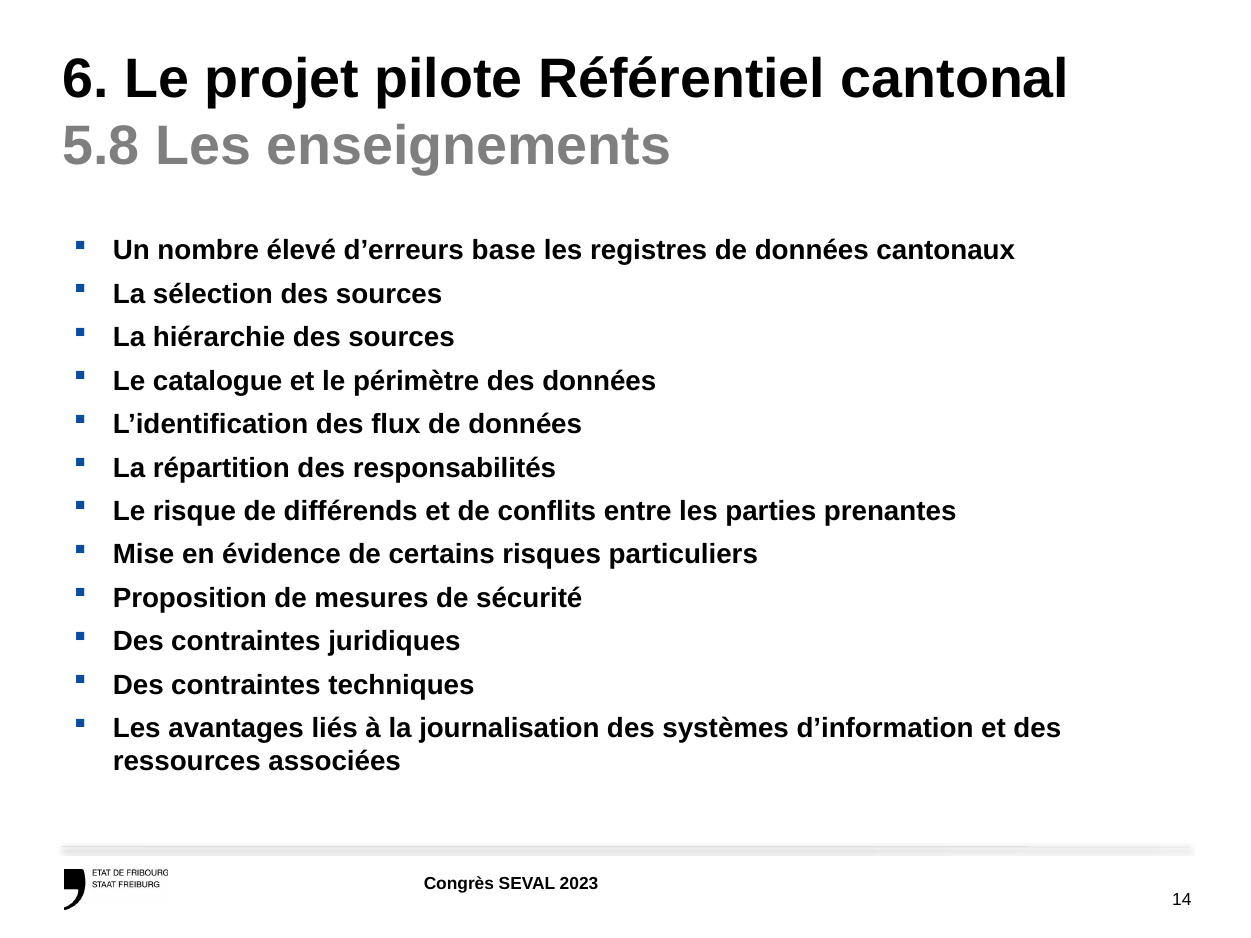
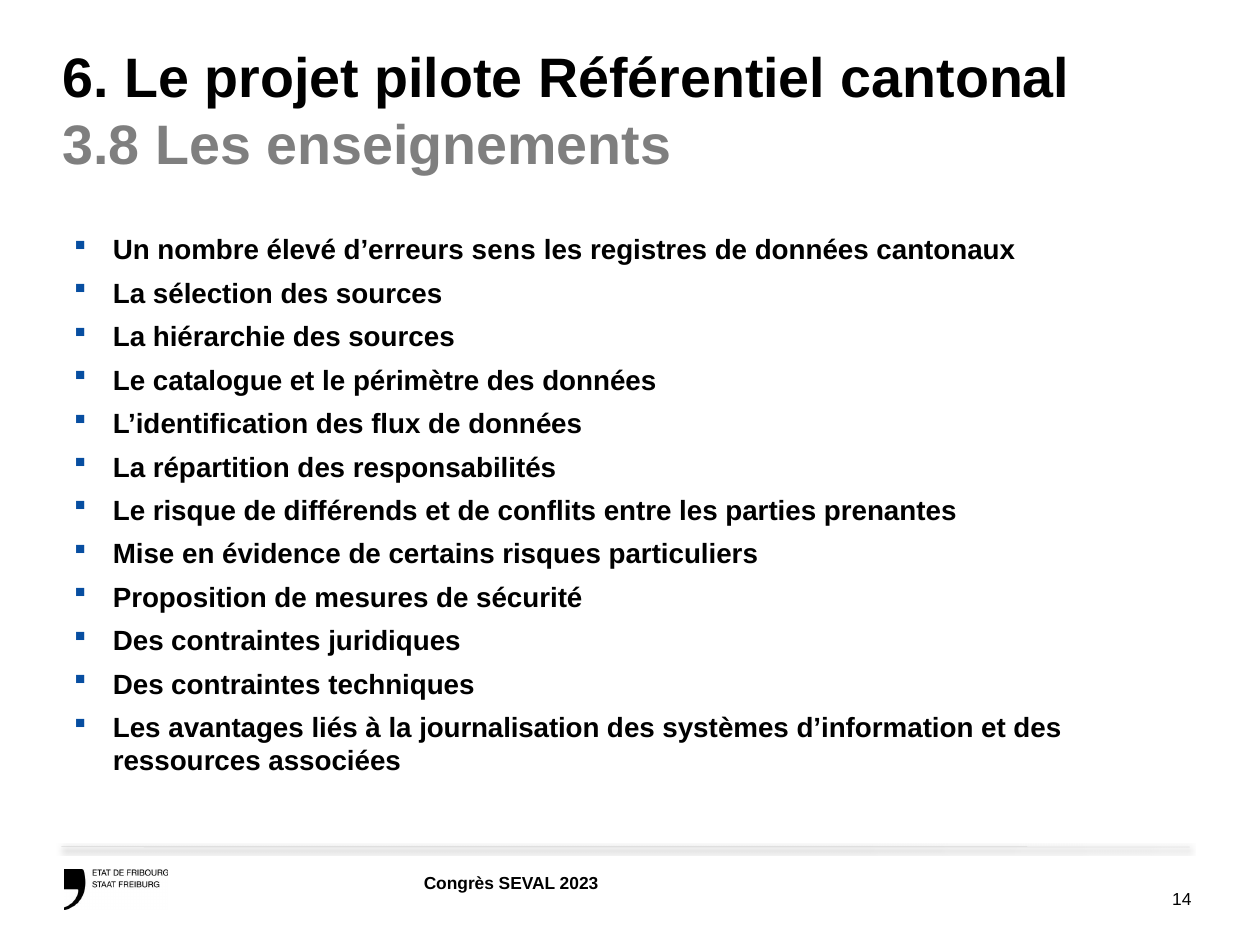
5.8: 5.8 -> 3.8 (101, 146)
base: base -> sens (504, 251)
